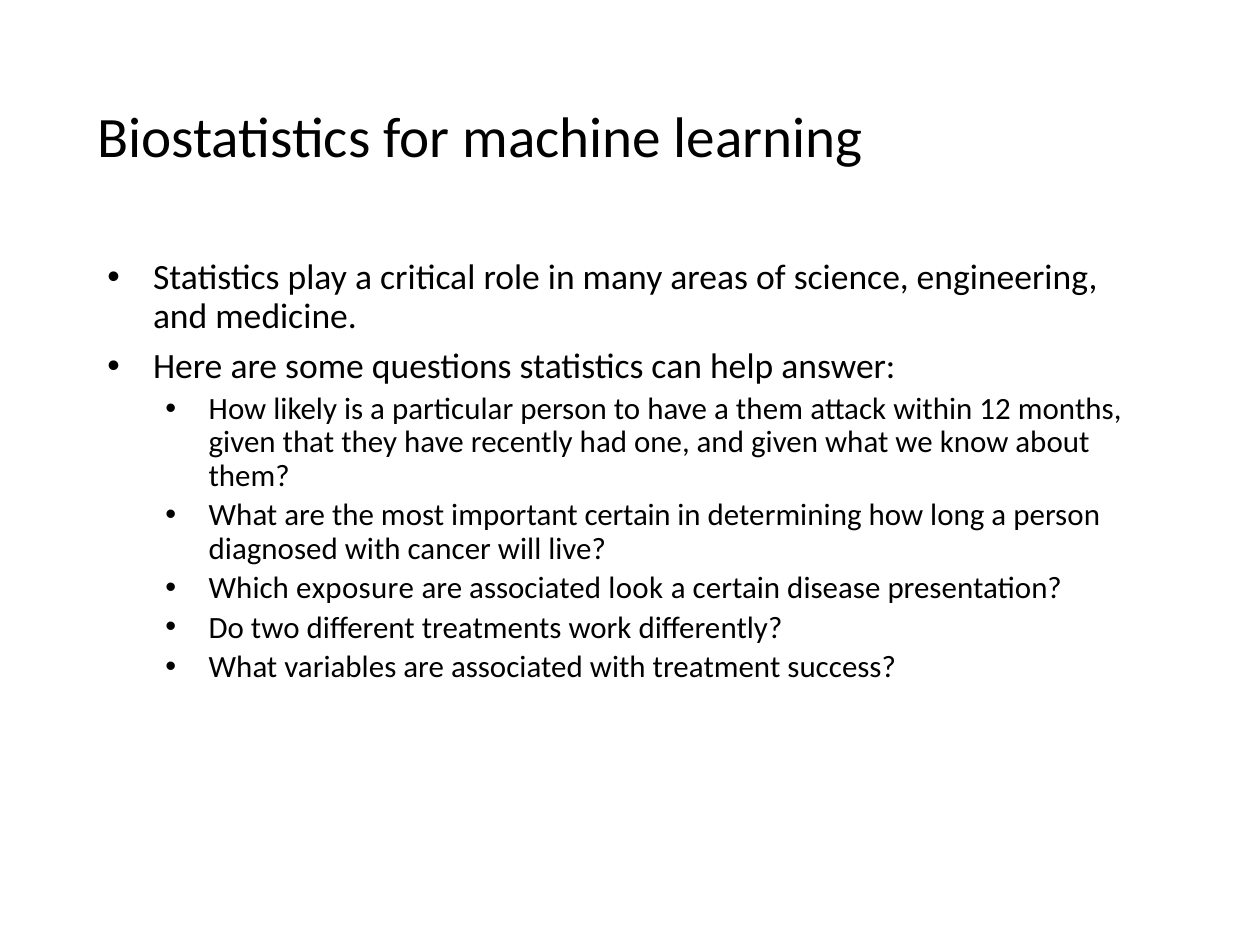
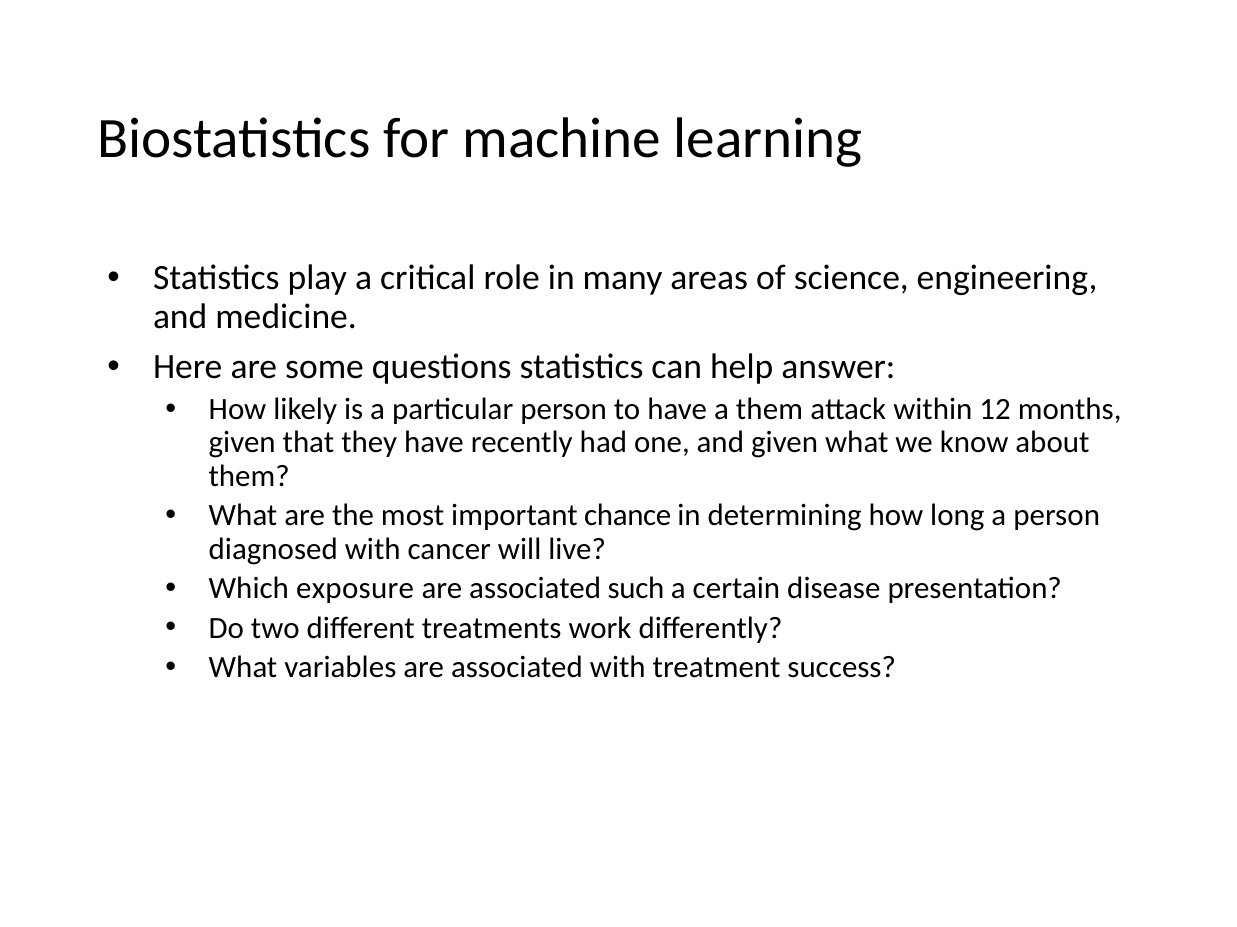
important certain: certain -> chance (628, 516)
look: look -> such (636, 589)
